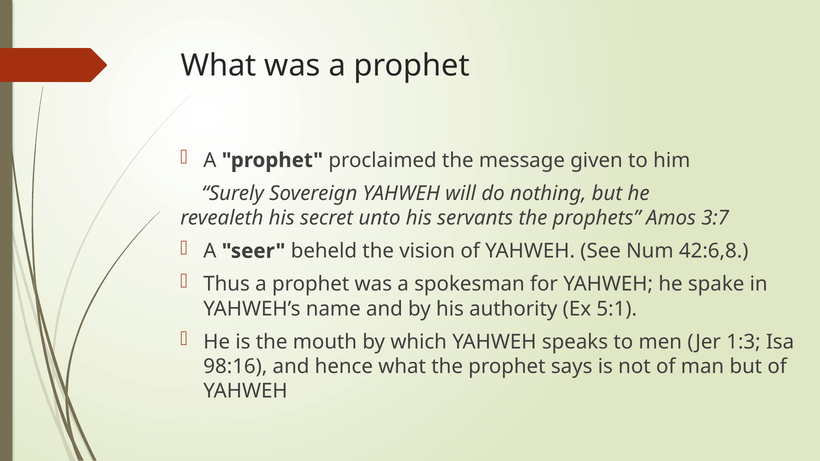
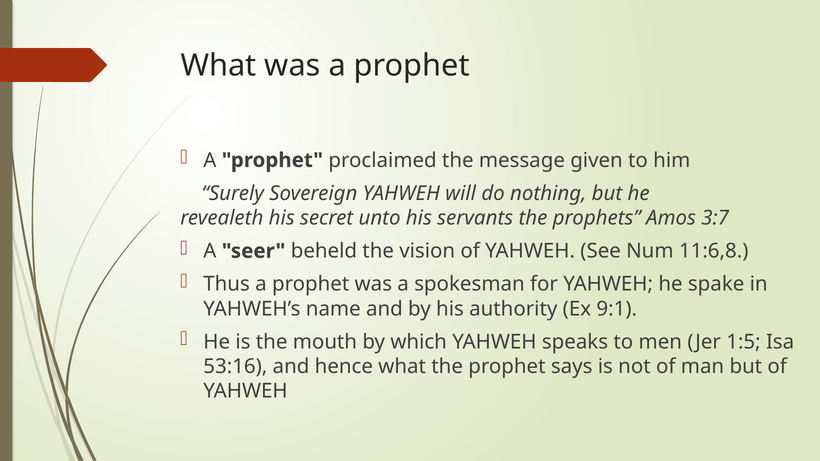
42:6,8: 42:6,8 -> 11:6,8 (714, 251)
5:1: 5:1 -> 9:1 (617, 309)
1:3: 1:3 -> 1:5 (743, 342)
98:16: 98:16 -> 53:16 (235, 367)
